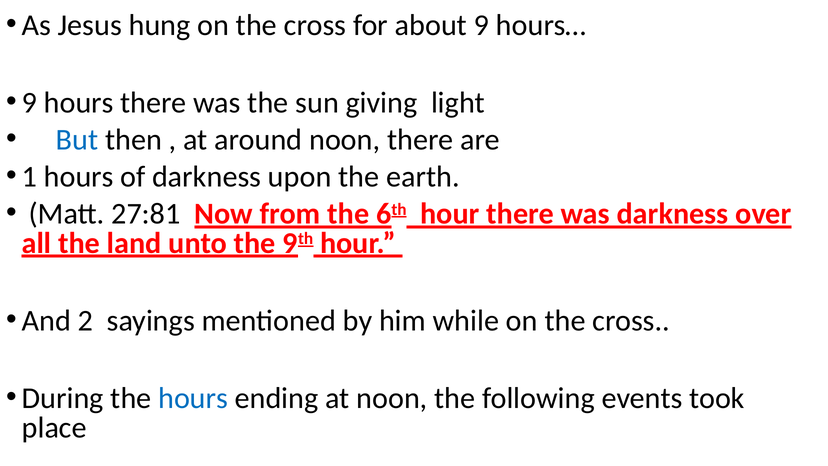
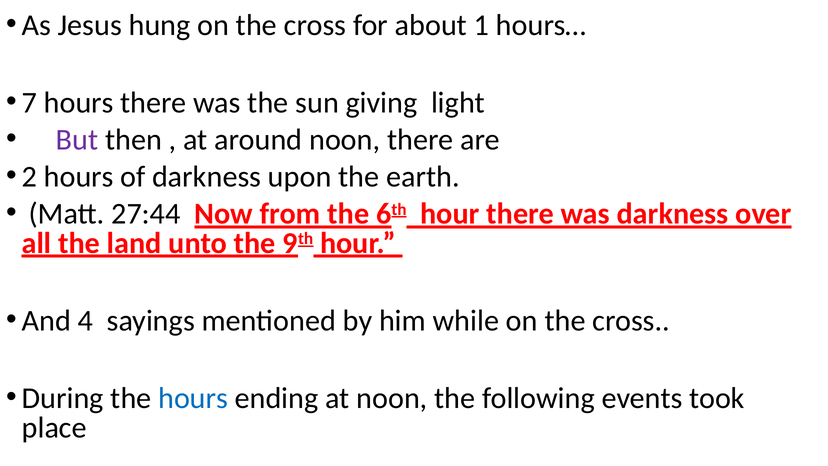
about 9: 9 -> 1 (481, 25)
9: 9 -> 7 (29, 102)
But colour: blue -> purple (77, 140)
1: 1 -> 2 (29, 177)
27:81: 27:81 -> 27:44 (146, 214)
2: 2 -> 4 (85, 321)
